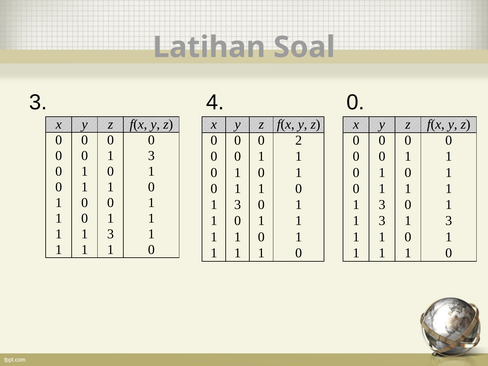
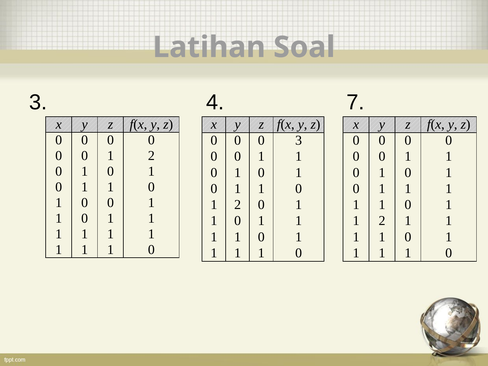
4 0: 0 -> 7 (355, 102)
0 2: 2 -> 3 (299, 140)
0 0 1 3: 3 -> 2 (151, 156)
3: 3 -> 2 (238, 205)
3: 3 -> 1 (382, 205)
3: 3 -> 2 (382, 221)
3: 3 -> 1 (449, 221)
3: 3 -> 1 (111, 234)
